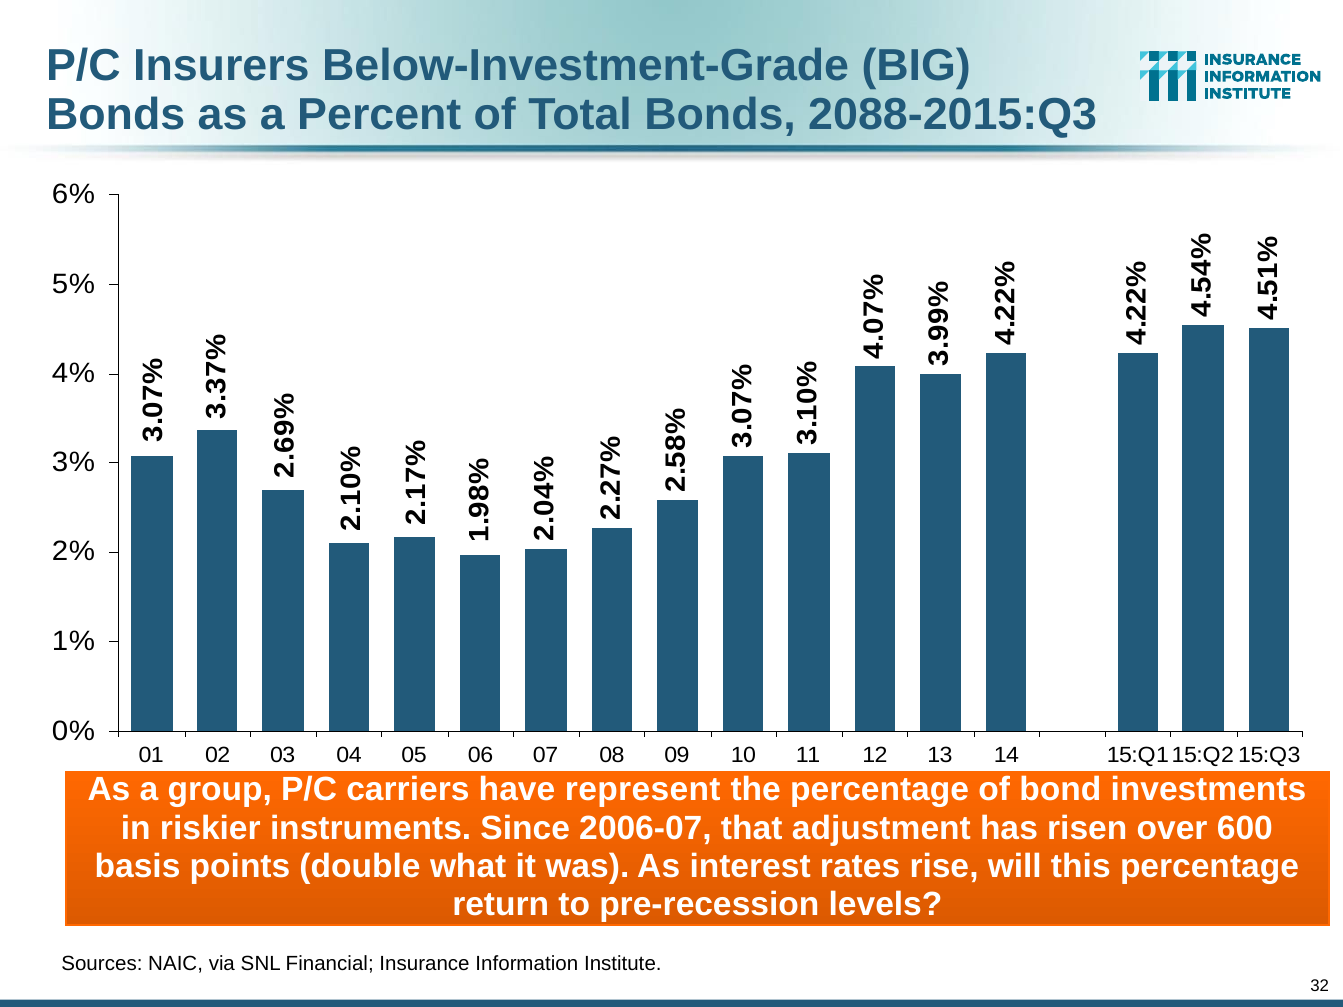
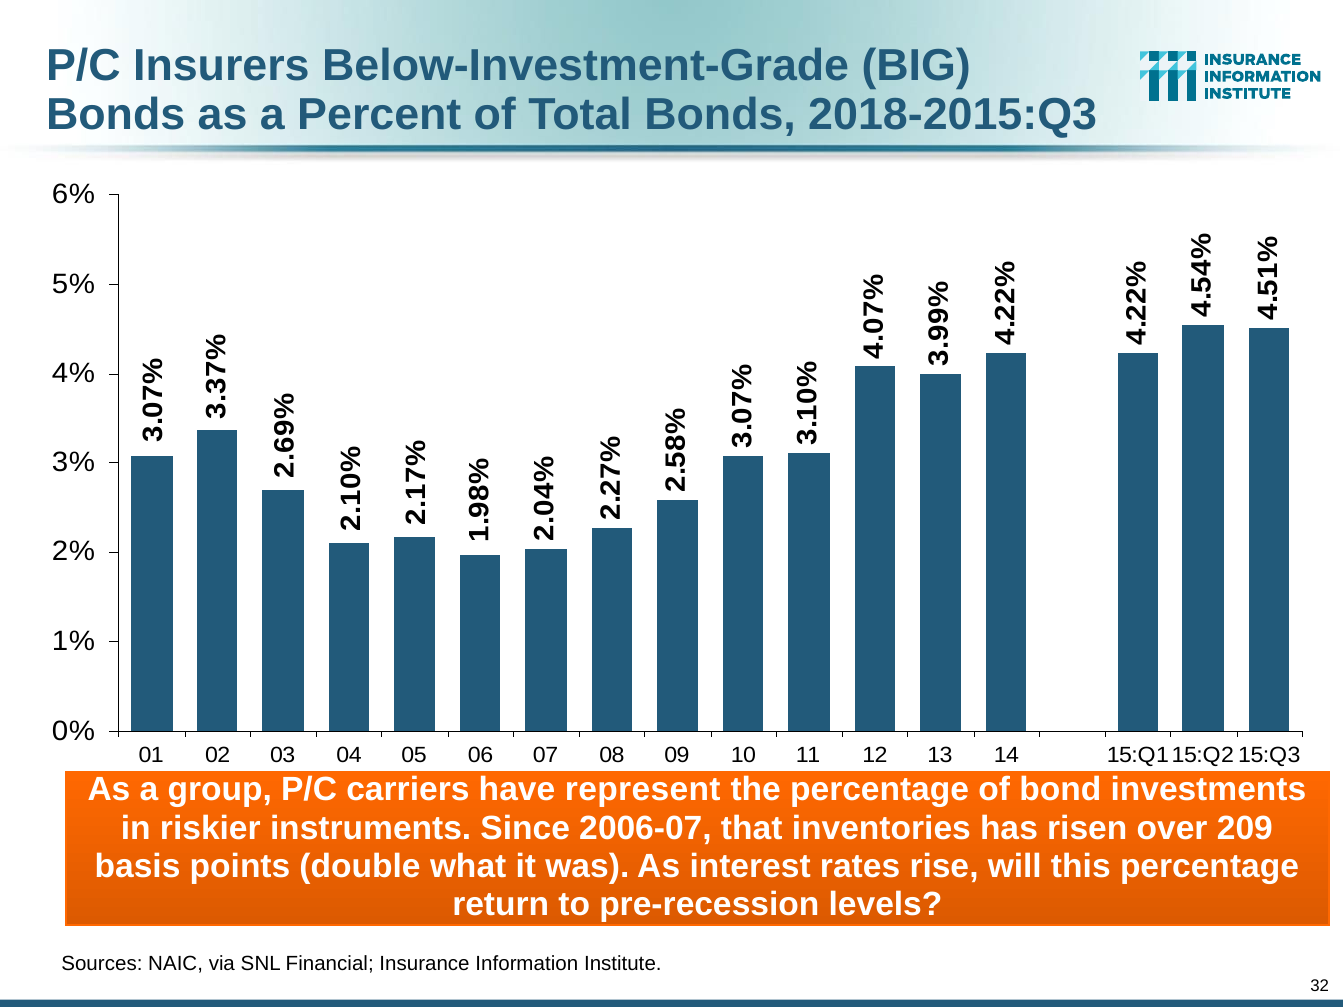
2088-2015:Q3: 2088-2015:Q3 -> 2018-2015:Q3 (953, 114)
adjustment: adjustment -> inventories (881, 828)
600: 600 -> 209 (1245, 828)
